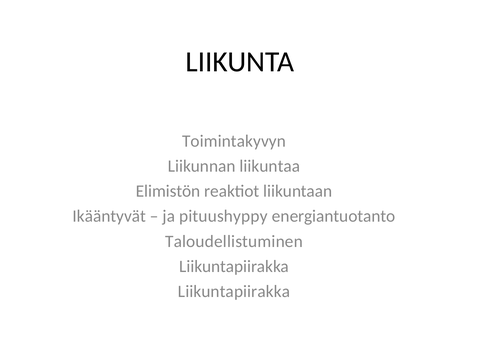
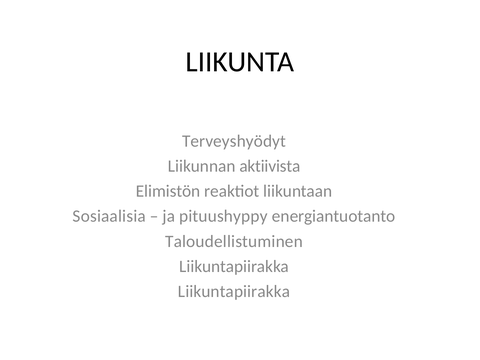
Toimintakyvyn: Toimintakyvyn -> Terveyshyödyt (234, 141)
liikuntaa: liikuntaa -> aktiivista (270, 166)
Ikääntyvät: Ikääntyvät -> Sosiaalisia (109, 216)
